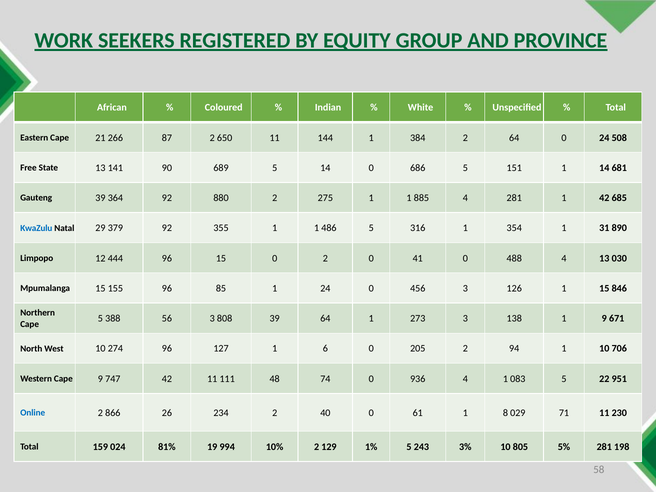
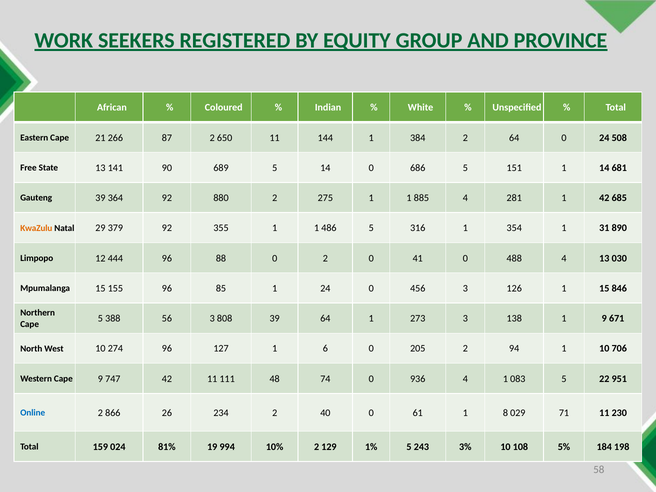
KwaZulu colour: blue -> orange (36, 228)
96 15: 15 -> 88 (221, 258)
805: 805 -> 108 (520, 447)
5% 281: 281 -> 184 (604, 447)
